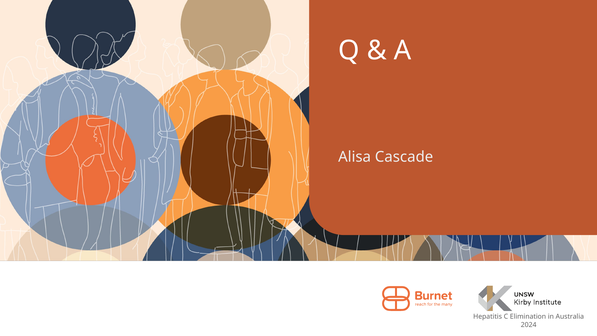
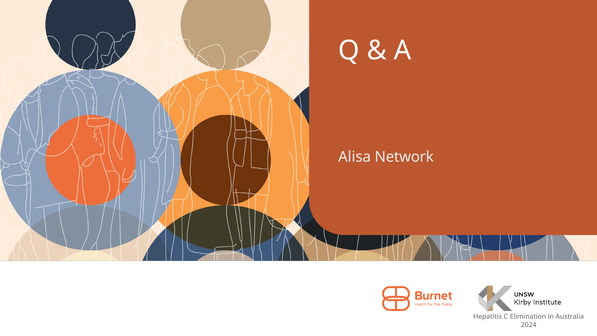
Cascade: Cascade -> Network (404, 157)
